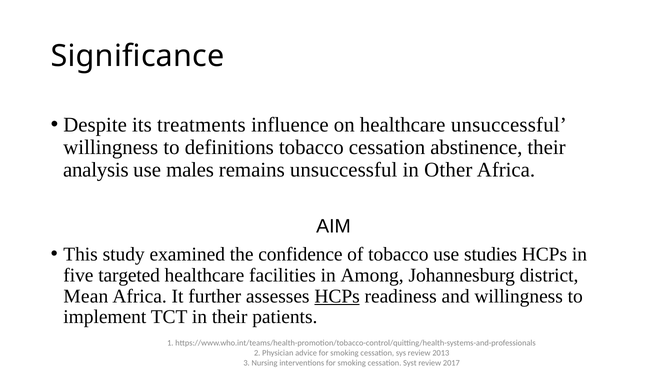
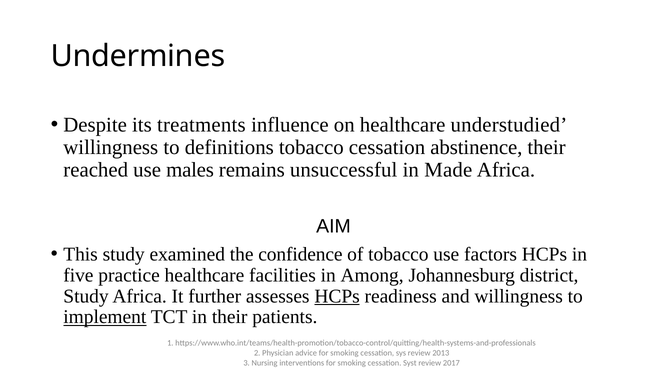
Significance: Significance -> Undermines (138, 56)
healthcare unsuccessful: unsuccessful -> understudied (509, 125)
analysis: analysis -> reached (96, 170)
Other: Other -> Made (448, 170)
studies: studies -> factors (491, 254)
targeted: targeted -> practice (129, 275)
Mean: Mean -> Study (86, 296)
implement underline: none -> present (105, 317)
